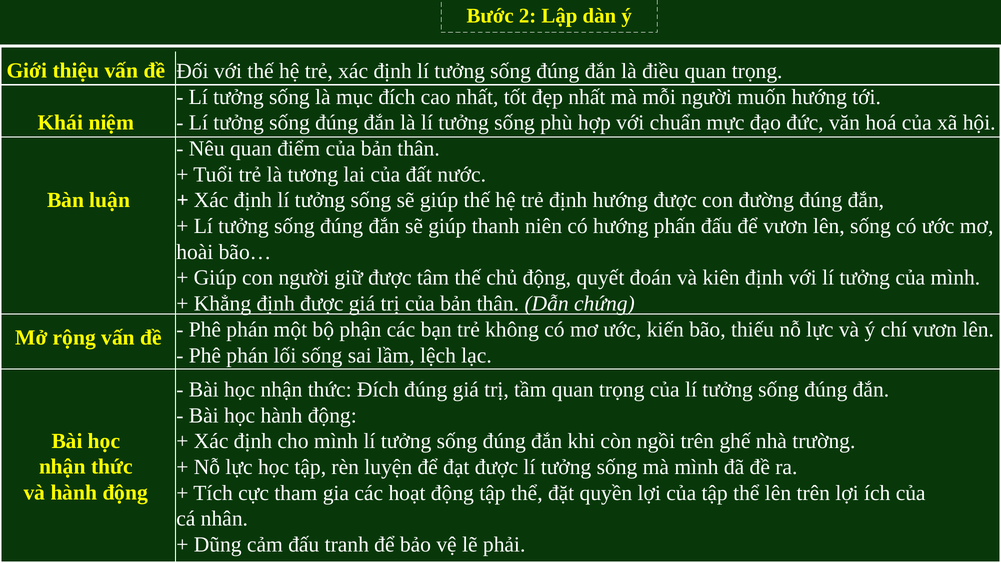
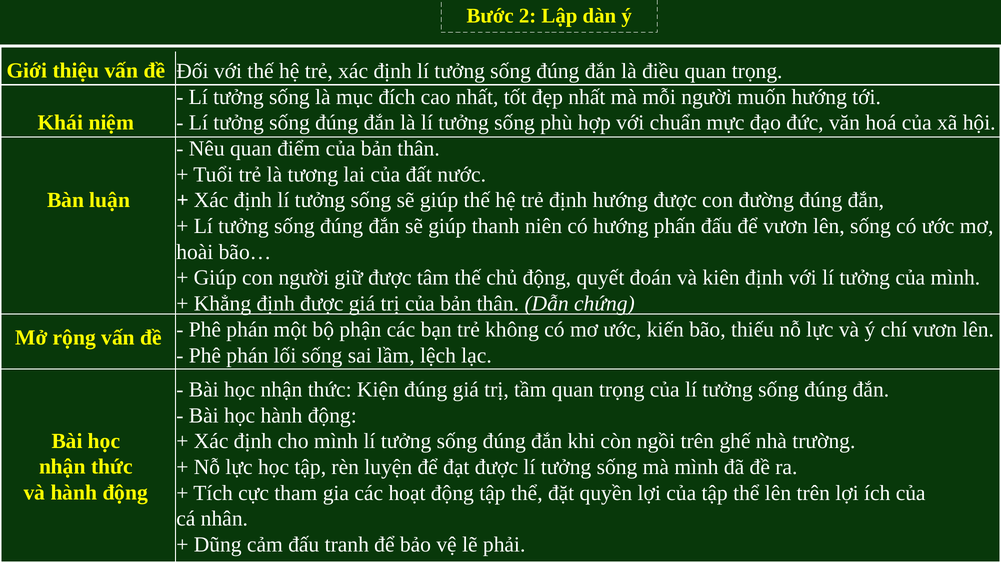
thức Đích: Đích -> Kiện (378, 390)
